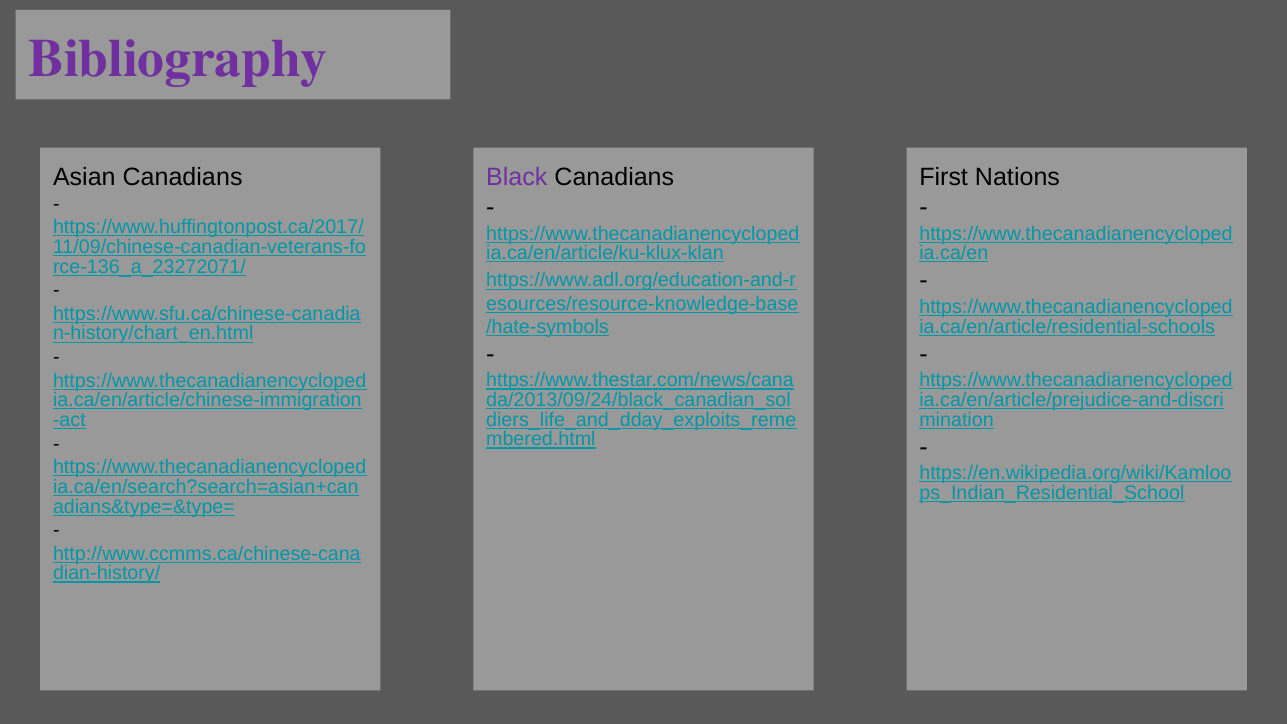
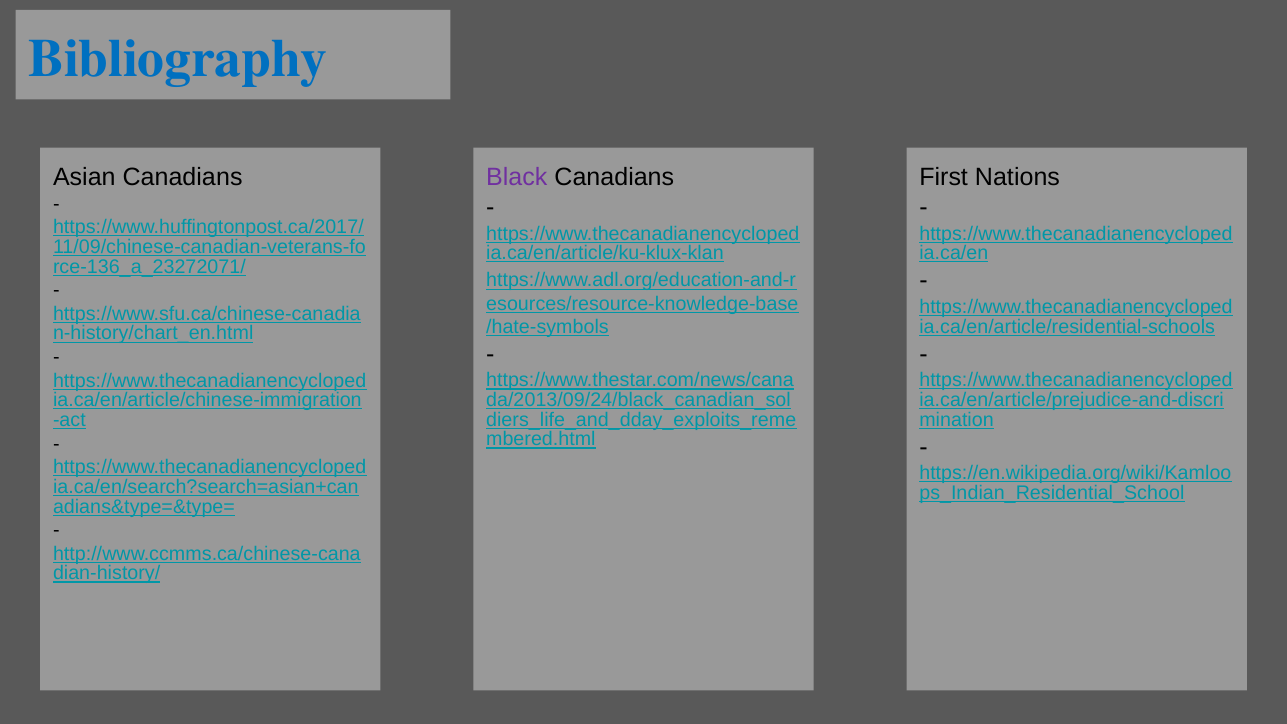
Bibliography colour: purple -> blue (178, 59)
